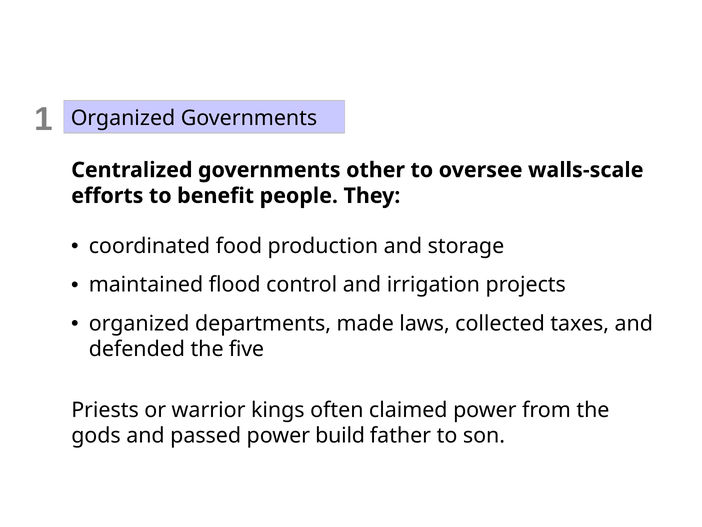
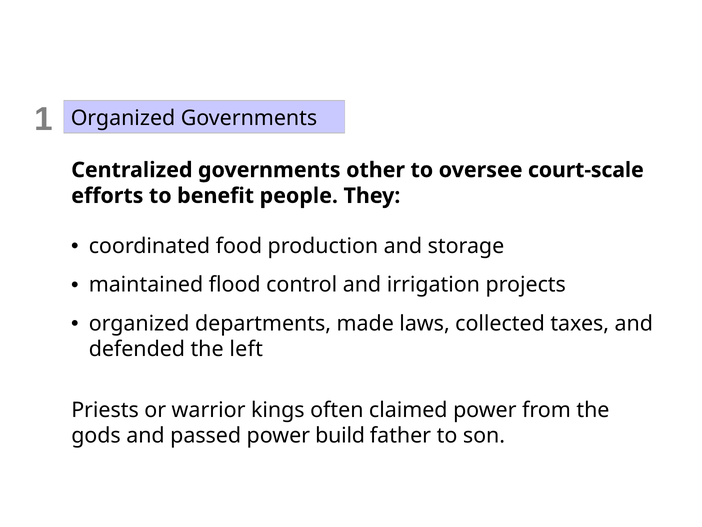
walls-scale: walls-scale -> court-scale (586, 170)
five: five -> left (246, 349)
